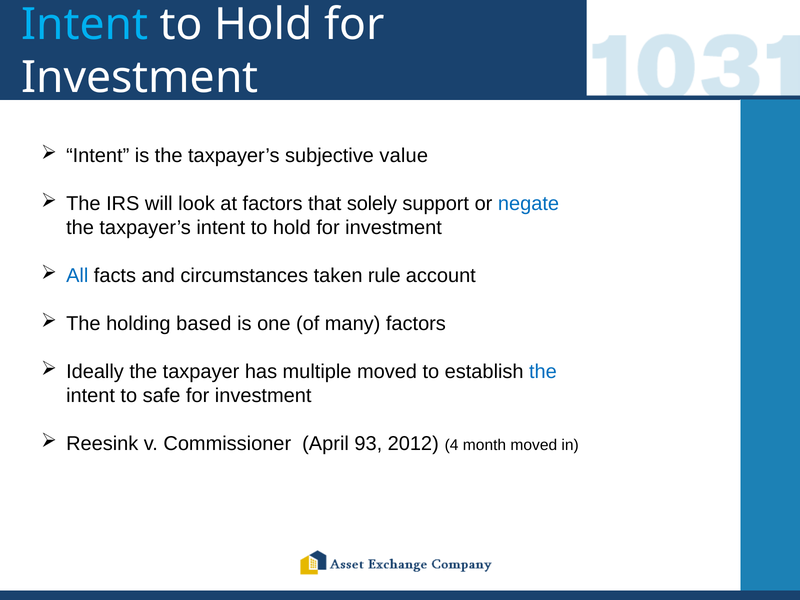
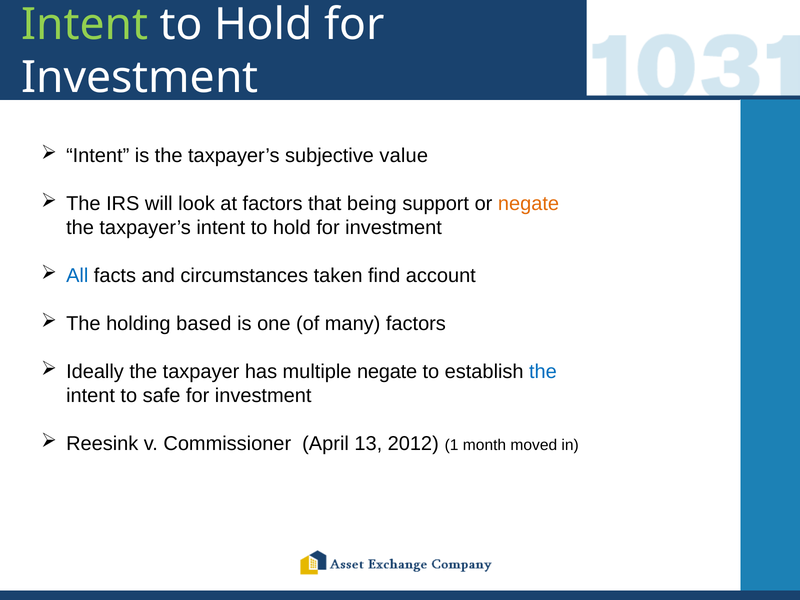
Intent colour: light blue -> light green (85, 24)
solely: solely -> being (372, 204)
negate colour: blue -> orange (528, 204)
rule: rule -> find (384, 276)
multiple moved: moved -> negate (387, 372)
93: 93 -> 13 (368, 444)
4: 4 -> 1 (452, 445)
